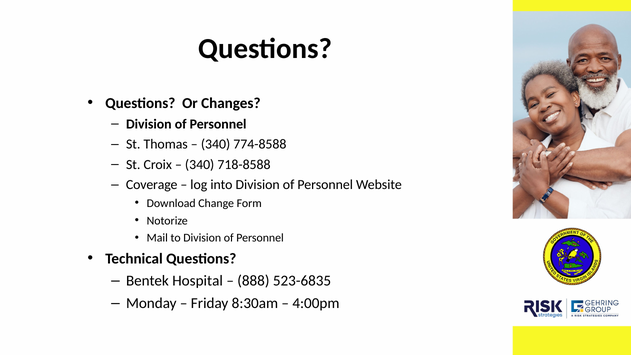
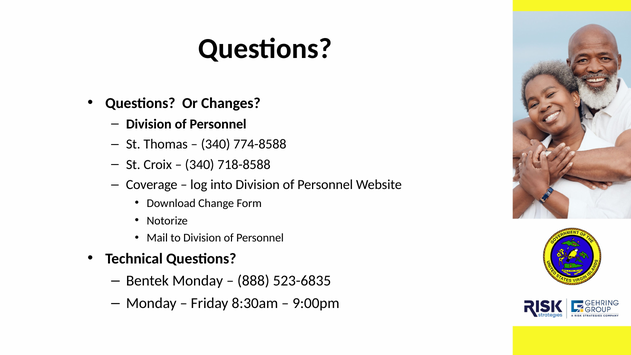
Bentek Hospital: Hospital -> Monday (198, 281)
4:00pm: 4:00pm -> 9:00pm (316, 303)
